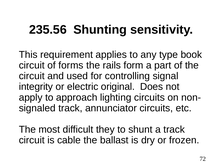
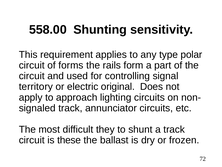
235.56: 235.56 -> 558.00 (48, 30)
book: book -> polar (191, 54)
integrity: integrity -> territory (36, 86)
cable: cable -> these (69, 140)
